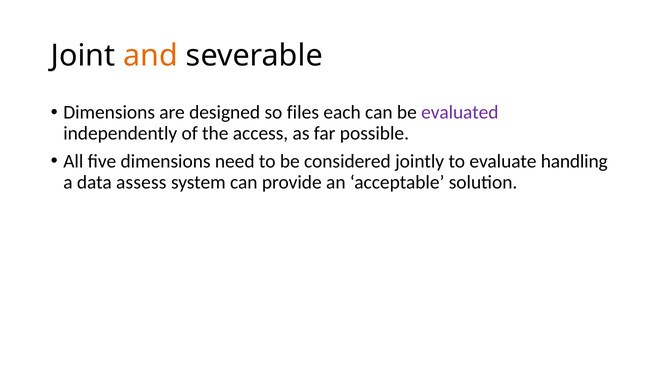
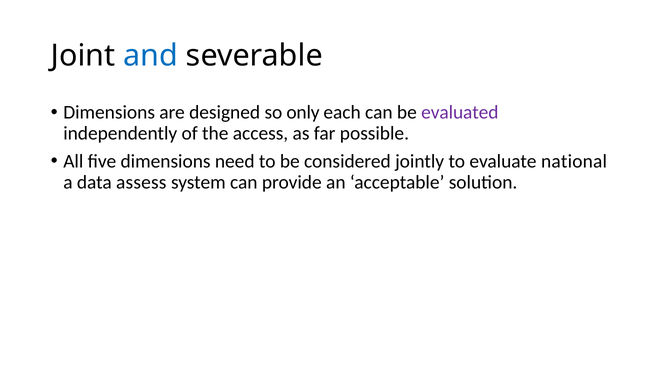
and colour: orange -> blue (151, 56)
files: files -> only (303, 113)
handling: handling -> national (574, 162)
